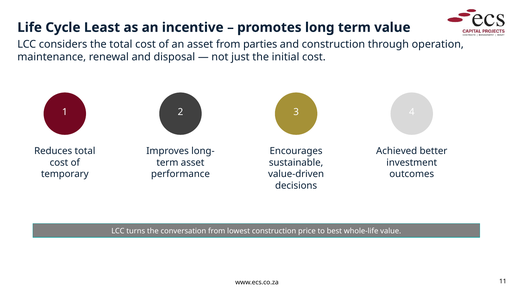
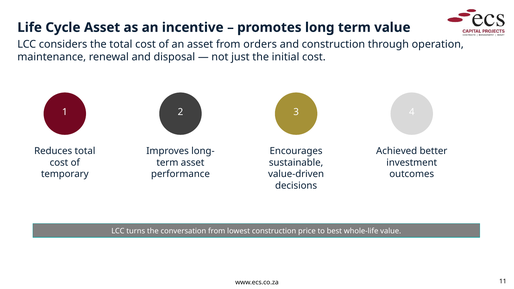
Cycle Least: Least -> Asset (102, 27)
parties: parties -> orders (260, 44)
